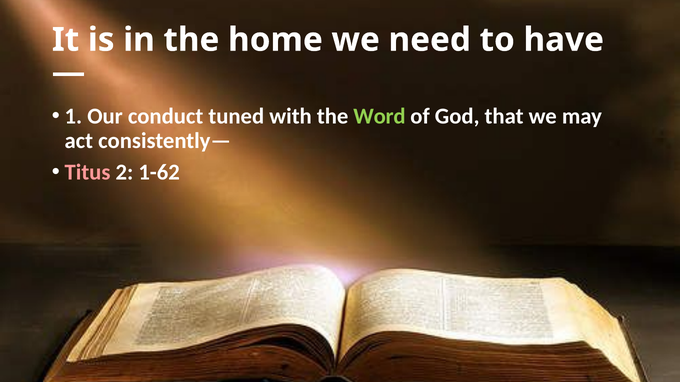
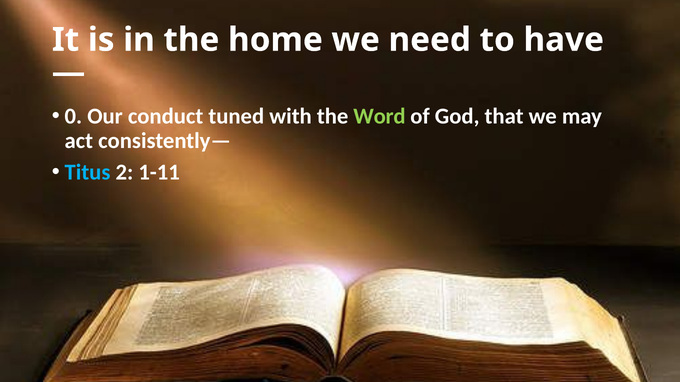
1: 1 -> 0 (73, 116)
Titus colour: pink -> light blue (87, 173)
1-62: 1-62 -> 1-11 (159, 173)
